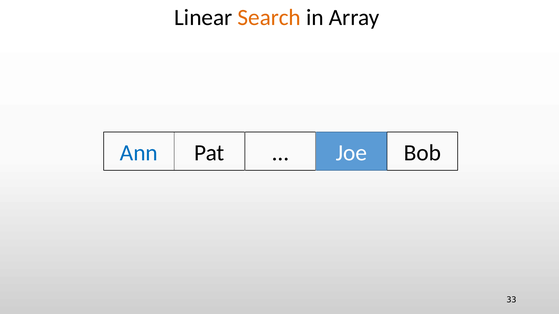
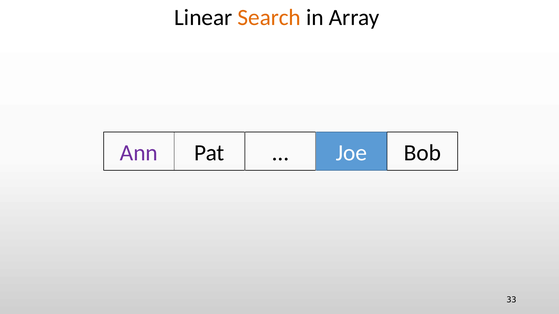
Ann colour: blue -> purple (139, 153)
